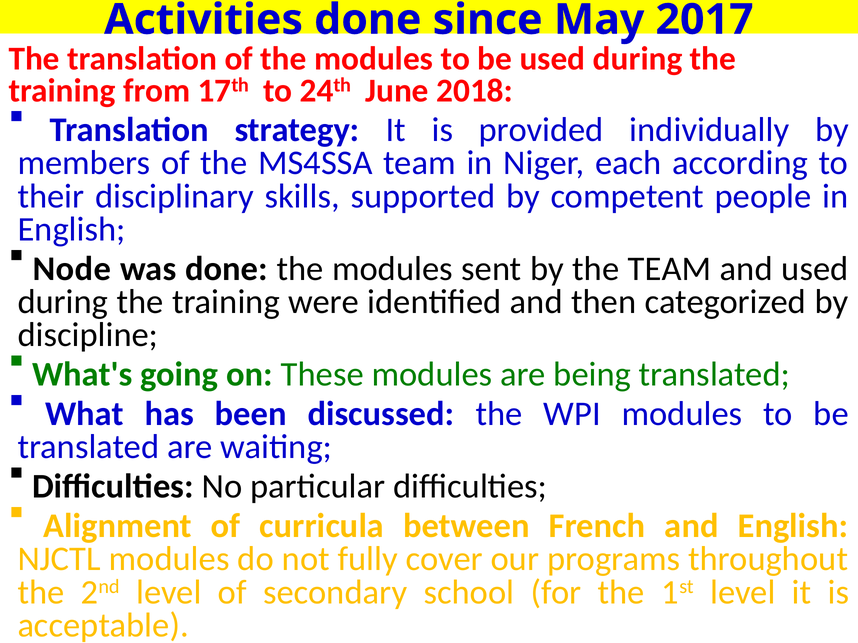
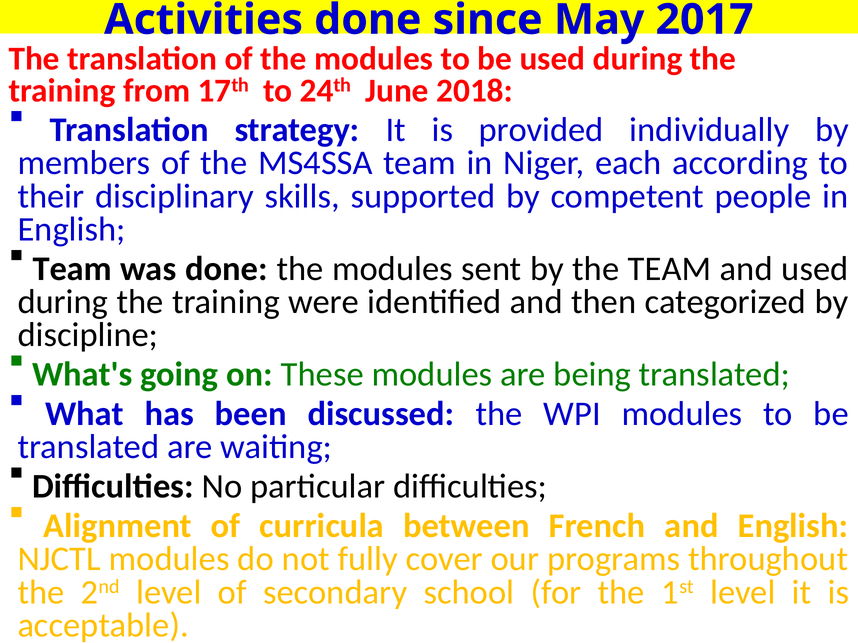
Node: Node -> Team (72, 269)
